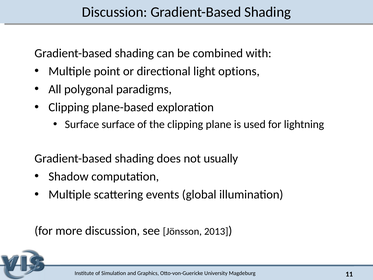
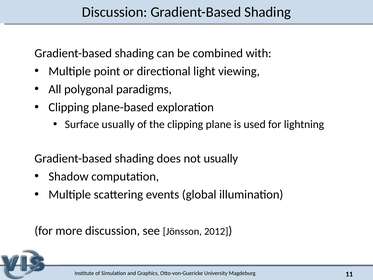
options: options -> viewing (239, 71)
Surface surface: surface -> usually (118, 124)
2013: 2013 -> 2012 (216, 231)
